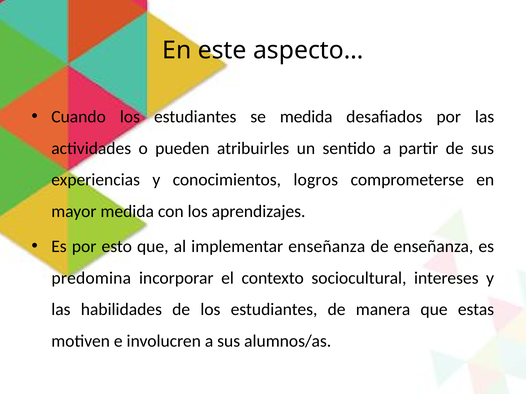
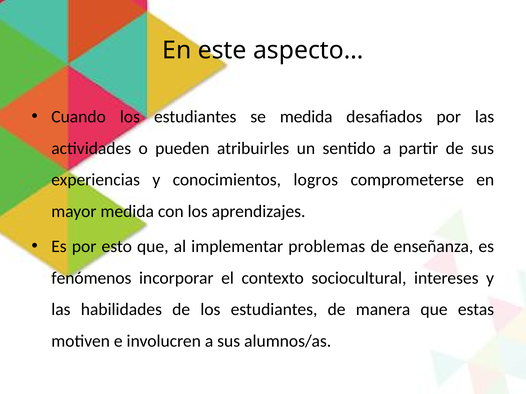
implementar enseñanza: enseñanza -> problemas (327, 247)
predomina: predomina -> fenómenos (91, 278)
